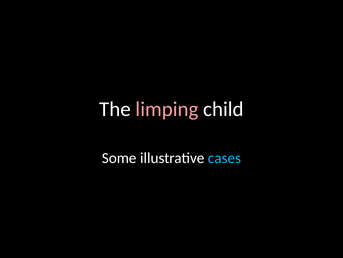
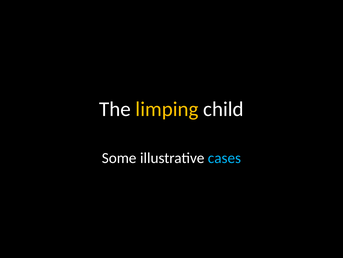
limping colour: pink -> yellow (167, 109)
